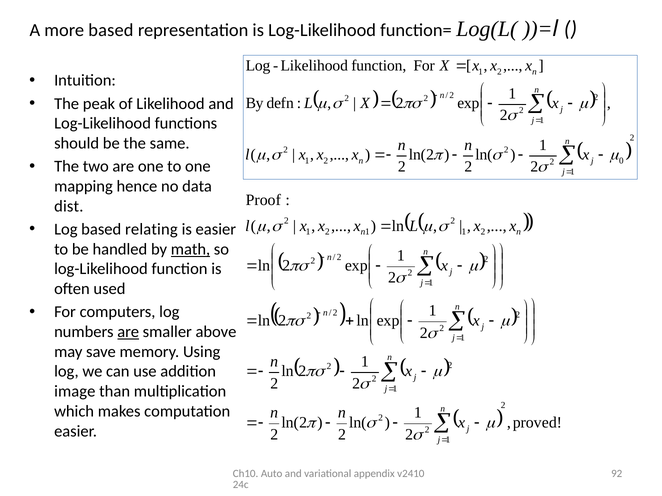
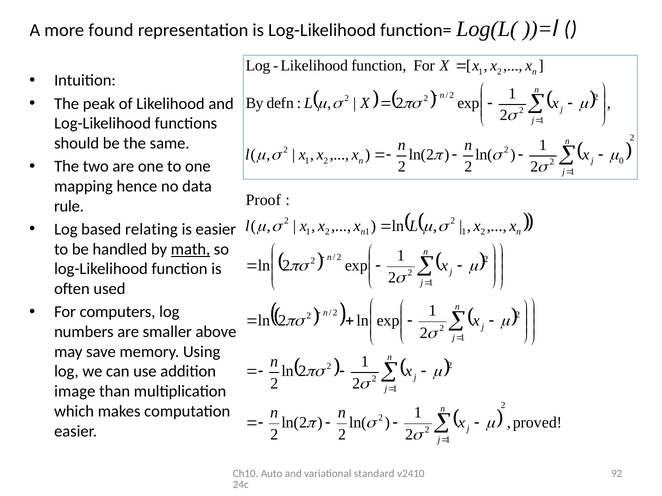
more based: based -> found (111, 30)
dist: dist -> rule (69, 206)
are underline: present -> none (128, 332)
appendix: appendix -> standard (374, 474)
